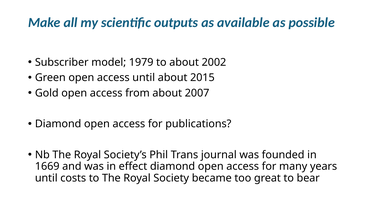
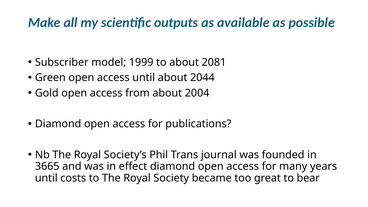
1979: 1979 -> 1999 (141, 62)
2002: 2002 -> 2081 (214, 62)
2015: 2015 -> 2044 (202, 78)
2007: 2007 -> 2004 (197, 93)
1669: 1669 -> 3665 (47, 166)
